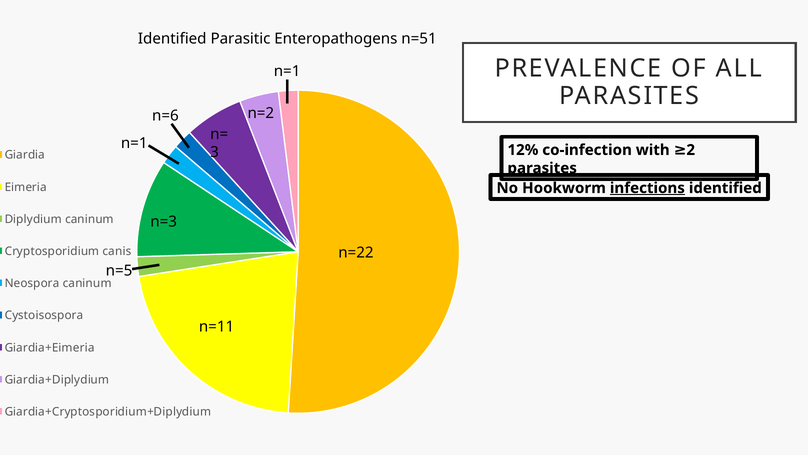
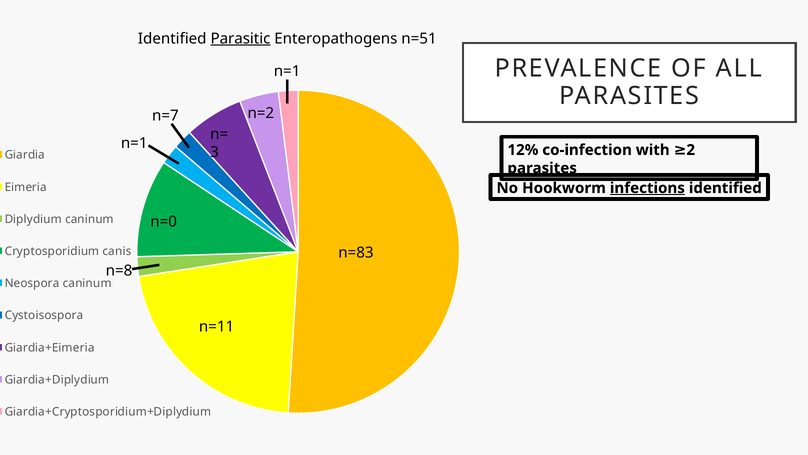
Parasitic underline: none -> present (240, 39)
n=6: n=6 -> n=7 (165, 116)
n=3: n=3 -> n=0 (164, 221)
n=22: n=22 -> n=83 (356, 252)
n=5: n=5 -> n=8 (119, 270)
